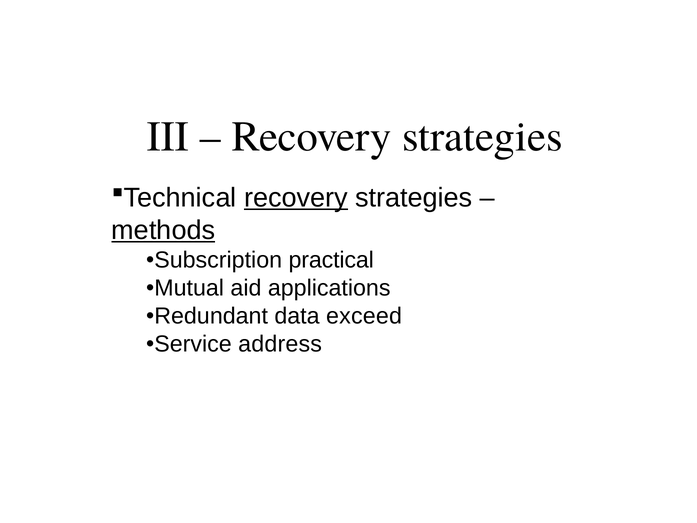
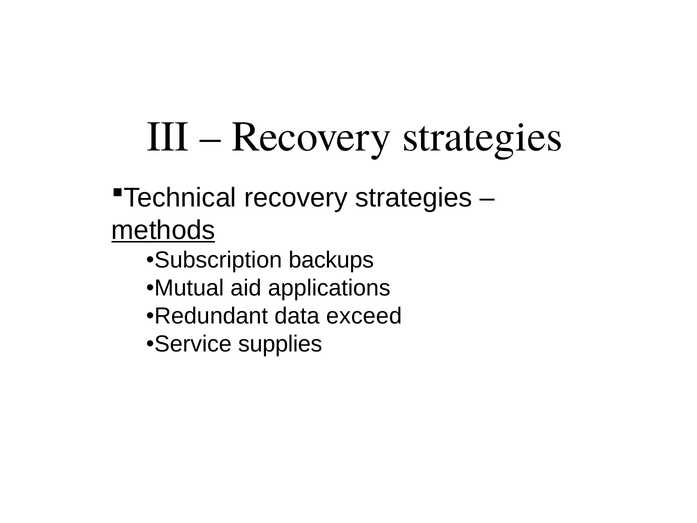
recovery underline: present -> none (296, 198)
practical: practical -> backups (331, 260)
address: address -> supplies (280, 344)
